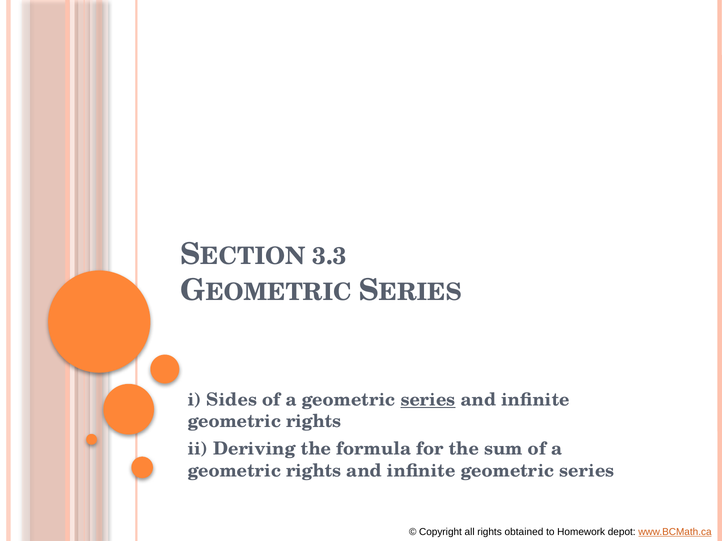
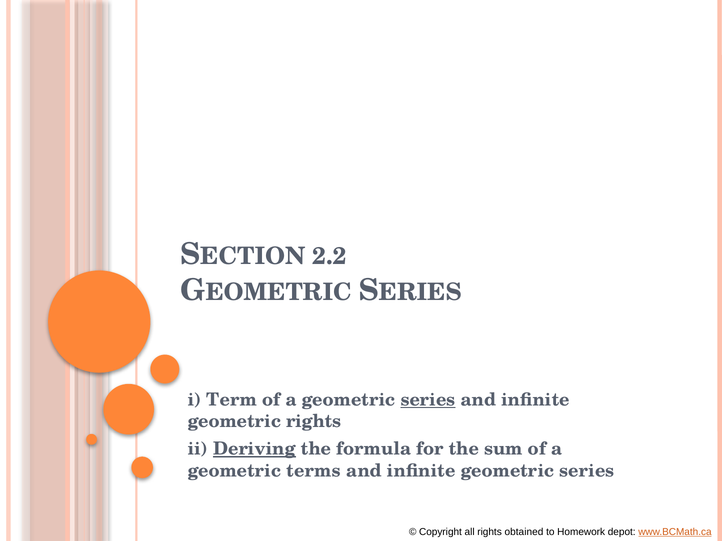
3.3: 3.3 -> 2.2 (330, 257)
Sides: Sides -> Term (232, 400)
Deriving underline: none -> present (254, 449)
rights: rights -> terms (314, 471)
